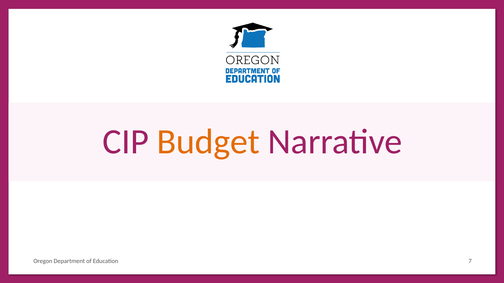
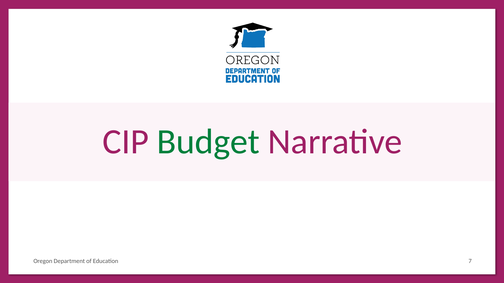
Budget colour: orange -> green (208, 142)
